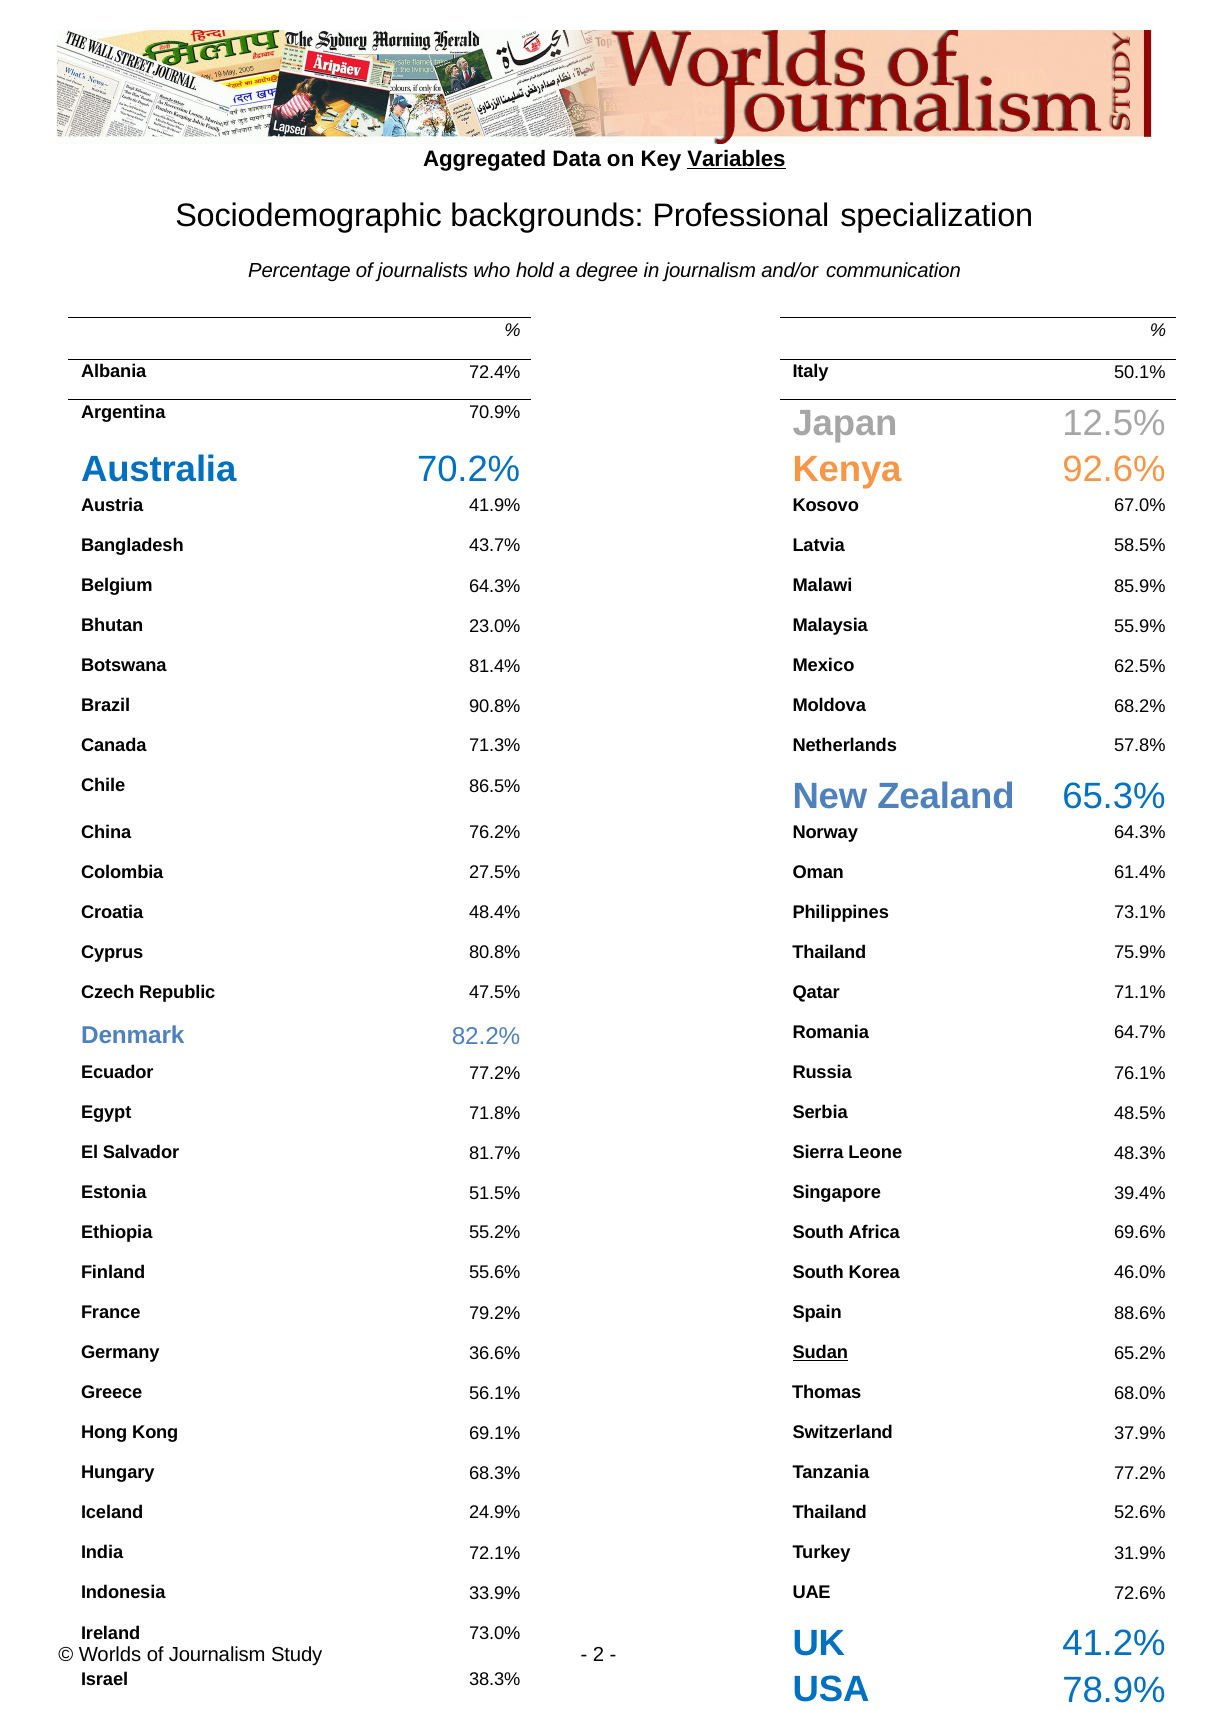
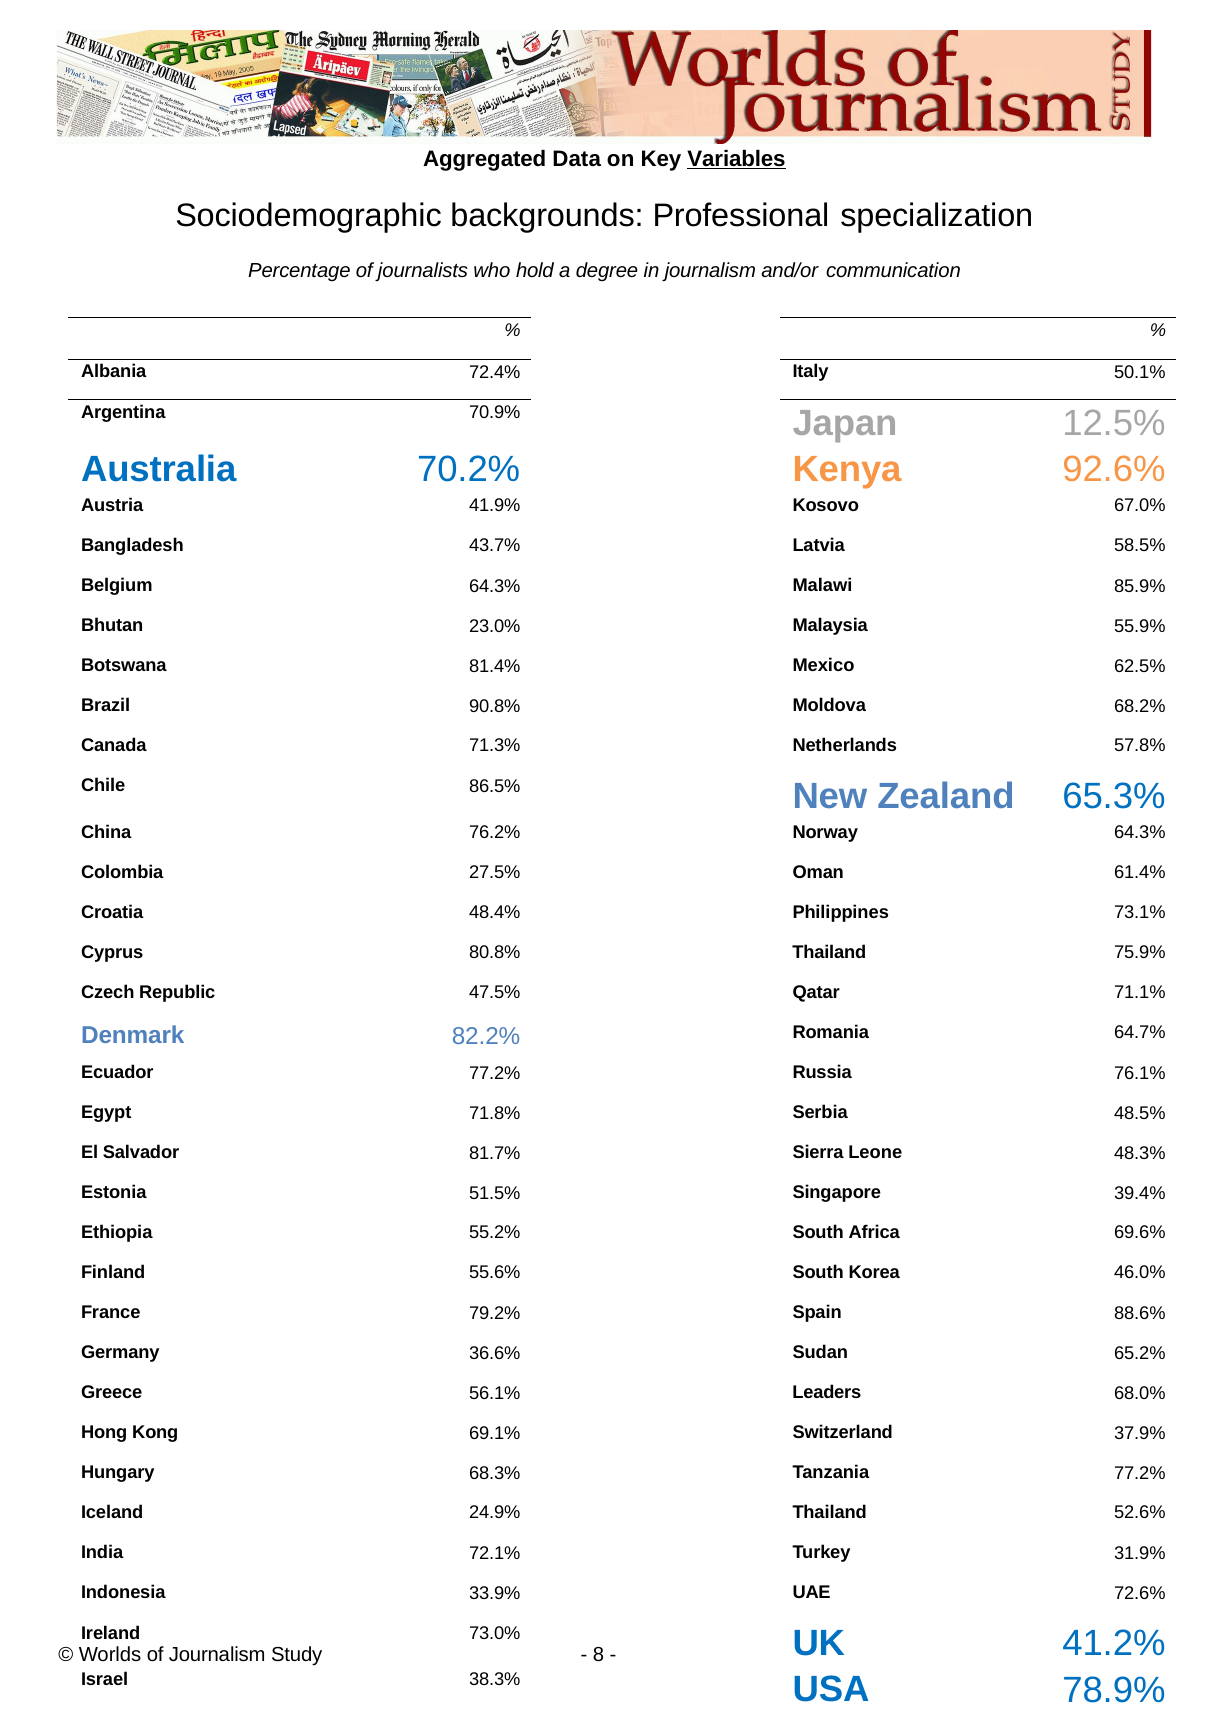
Sudan underline: present -> none (820, 1352)
Thomas: Thomas -> Leaders (827, 1392)
2: 2 -> 8 (598, 1654)
